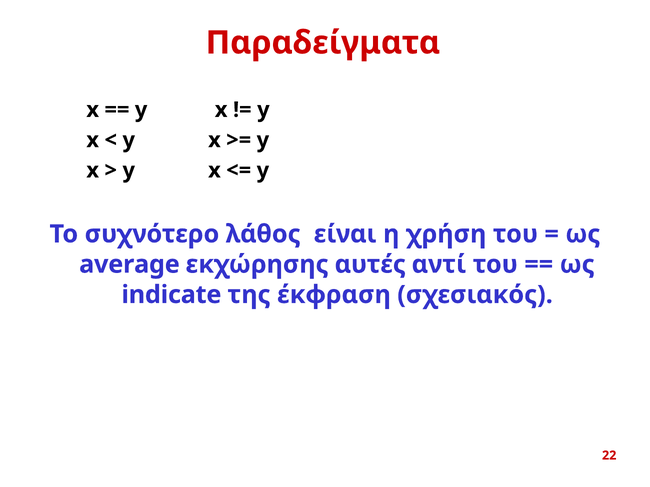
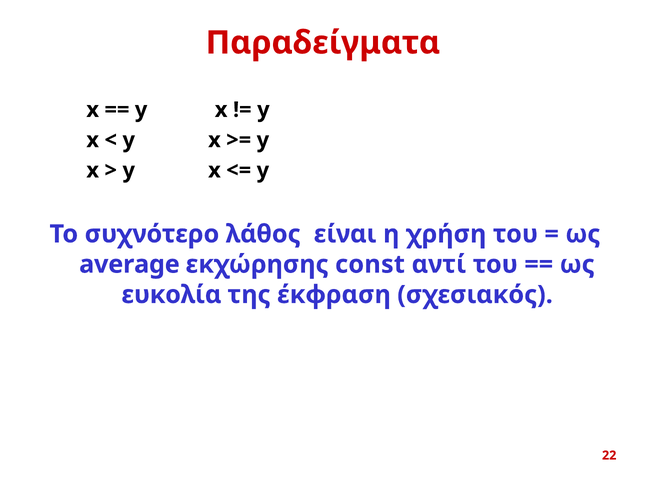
αυτές: αυτές -> const (370, 265)
indicate: indicate -> ευκολία (171, 295)
